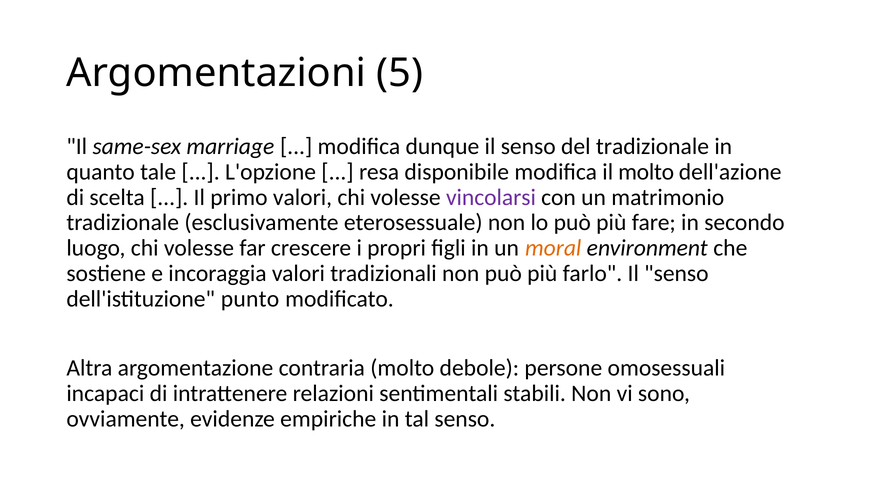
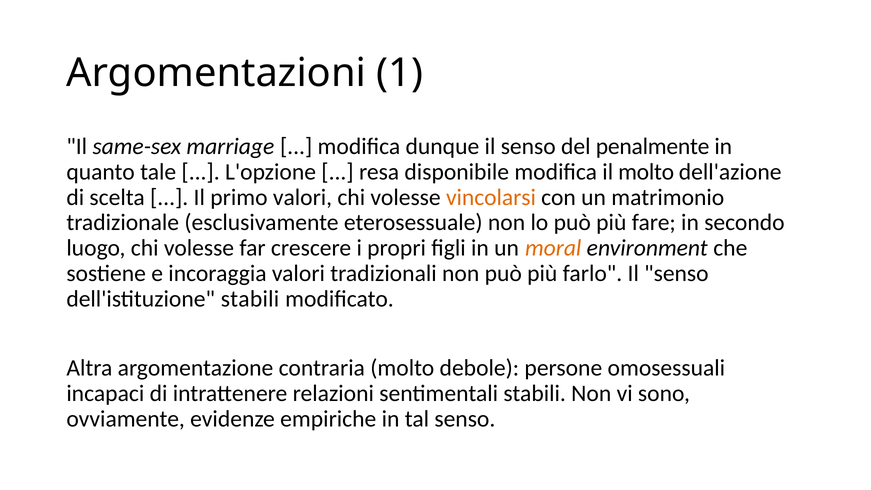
5: 5 -> 1 (400, 73)
del tradizionale: tradizionale -> penalmente (653, 146)
vincolarsi colour: purple -> orange (491, 197)
dell'istituzione punto: punto -> stabili (250, 299)
